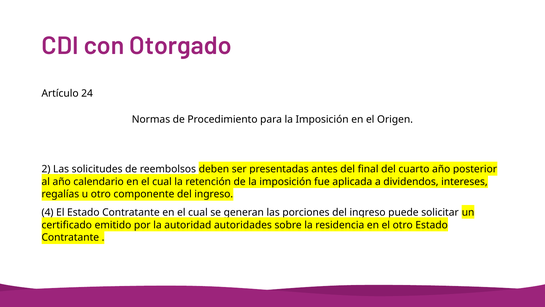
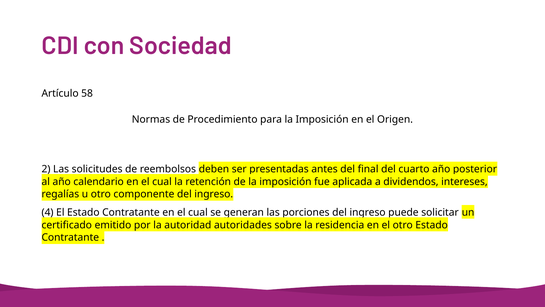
Otorgado: Otorgado -> Sociedad (181, 46)
24: 24 -> 58 (87, 93)
